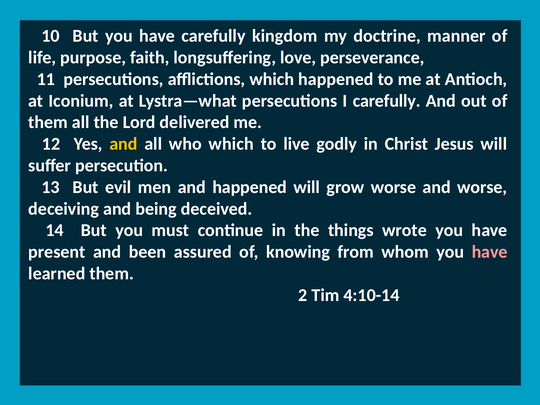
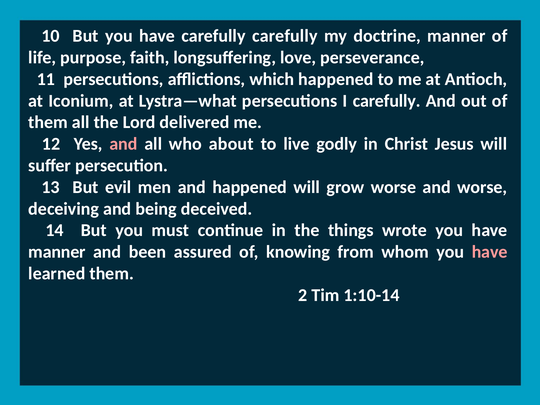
carefully kingdom: kingdom -> carefully (285, 36)
and colour: yellow -> pink (124, 144)
who which: which -> about (231, 144)
present: present -> manner (57, 252)
4:10-14: 4:10-14 -> 1:10-14 (372, 295)
